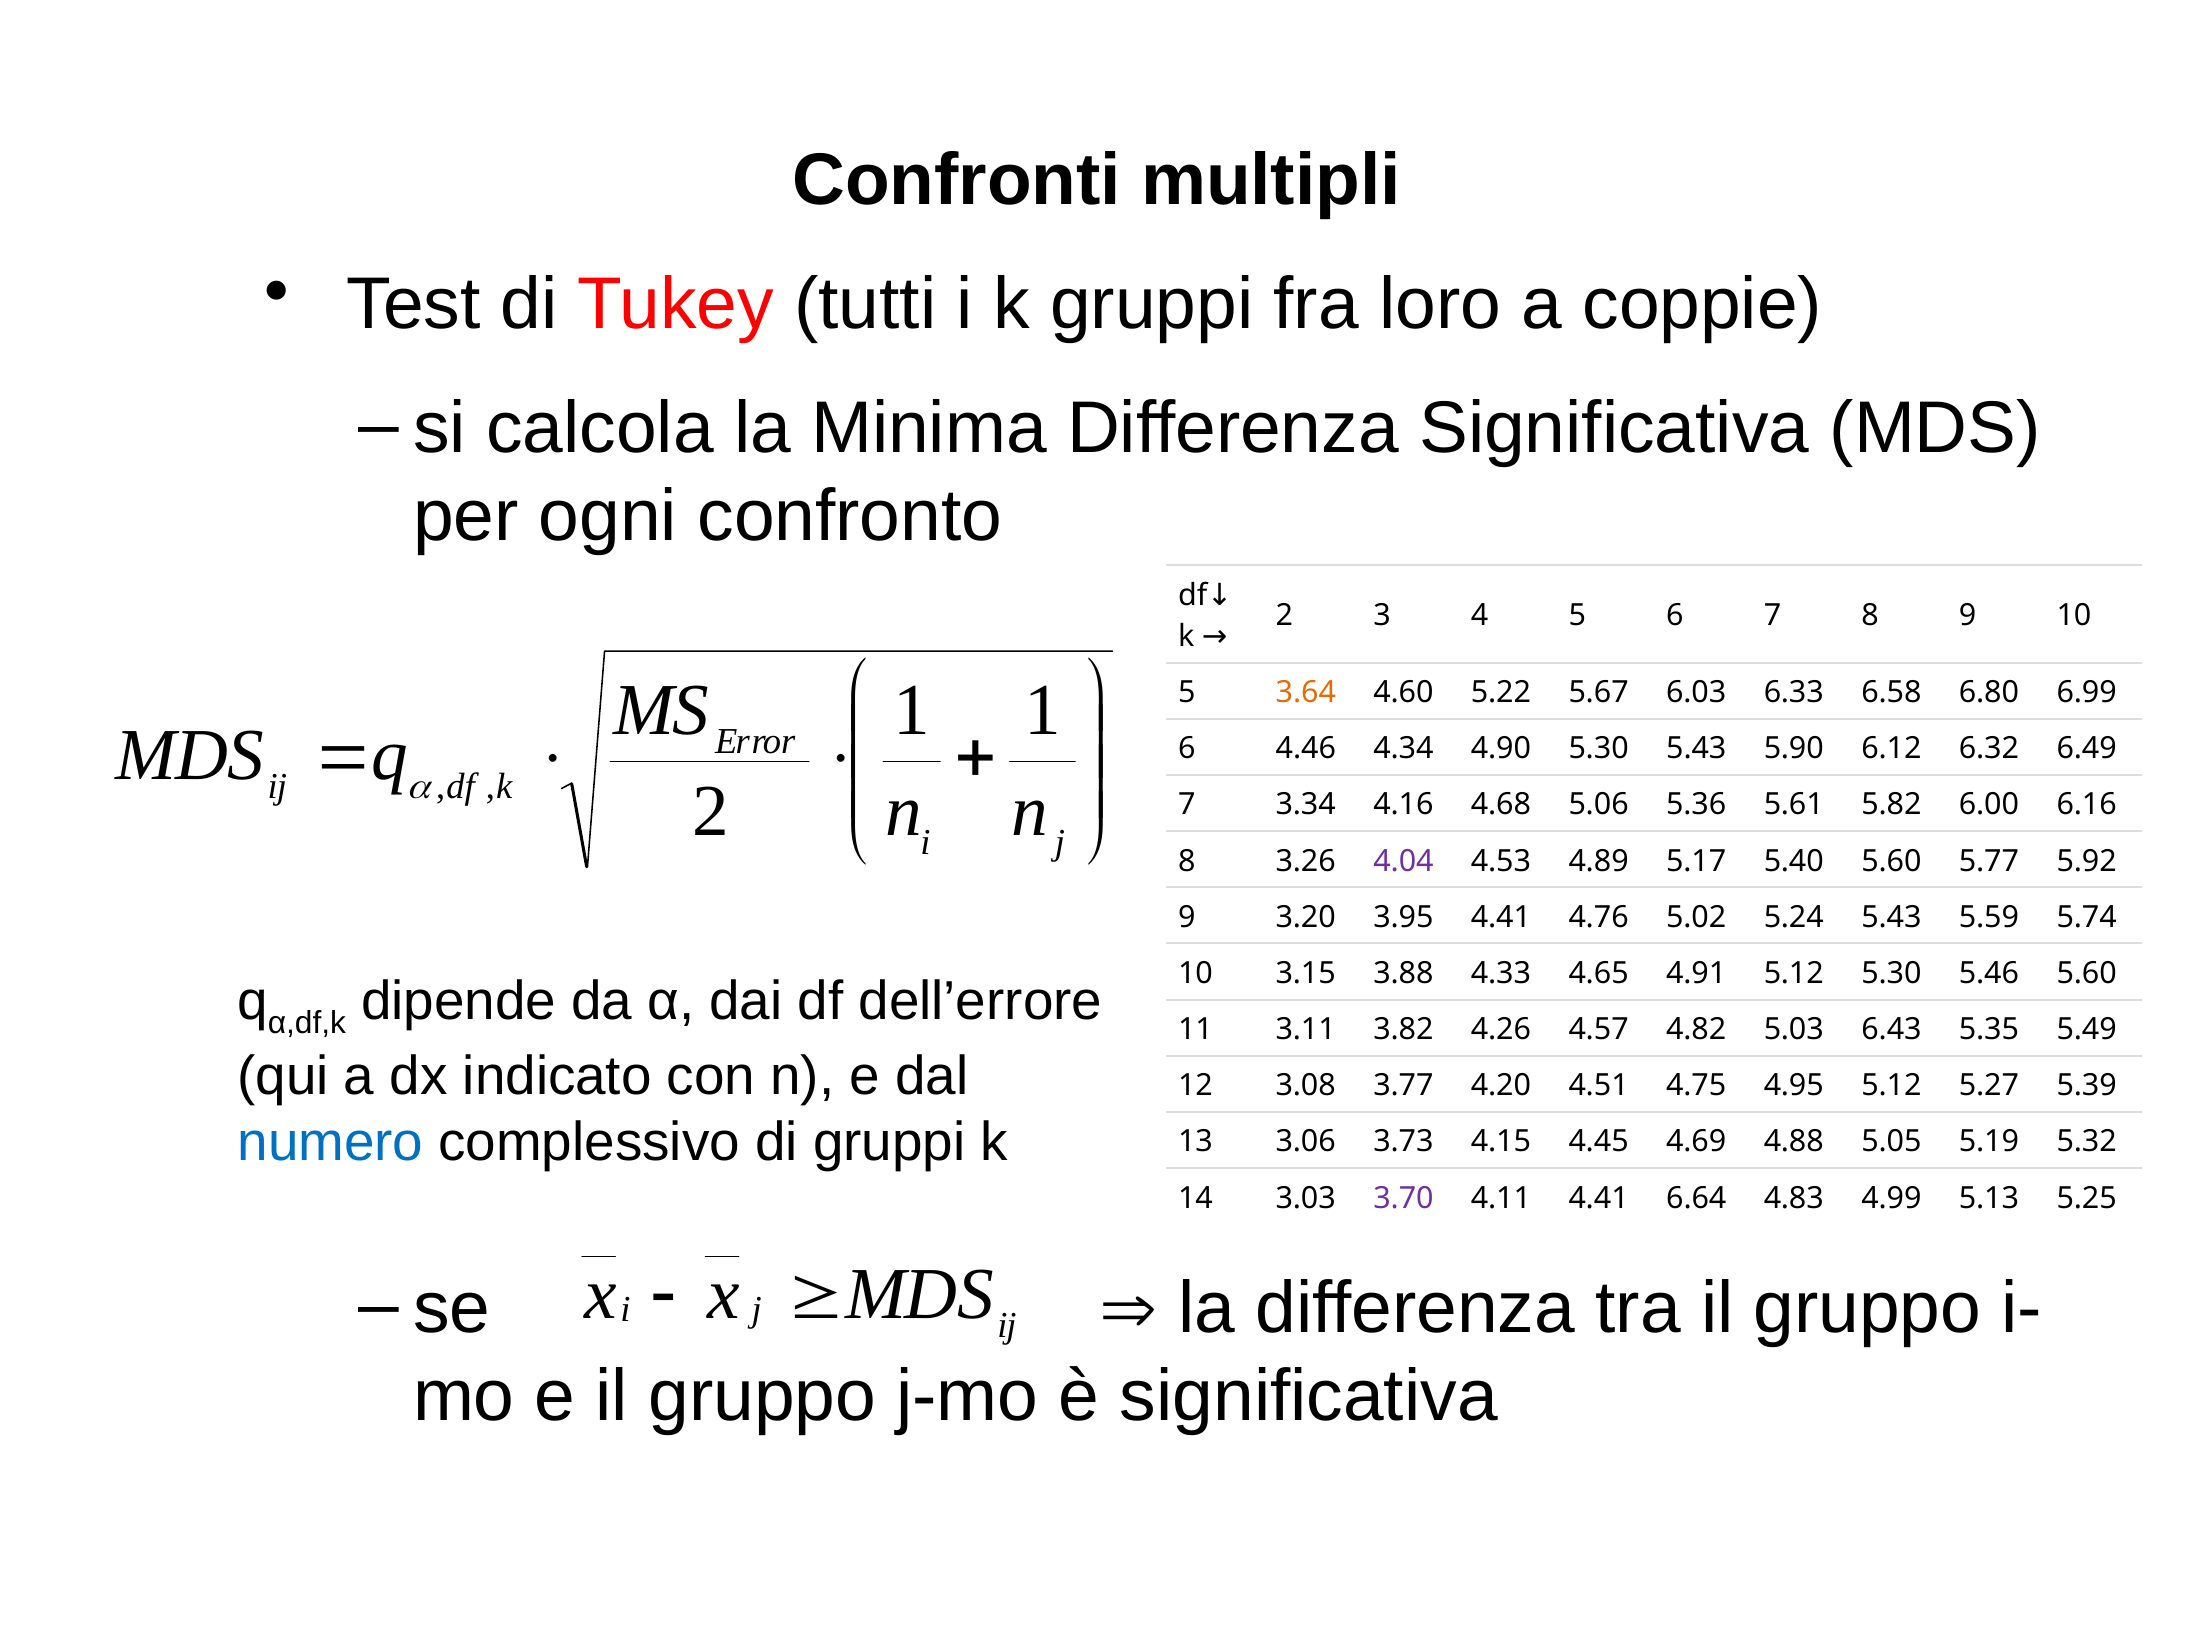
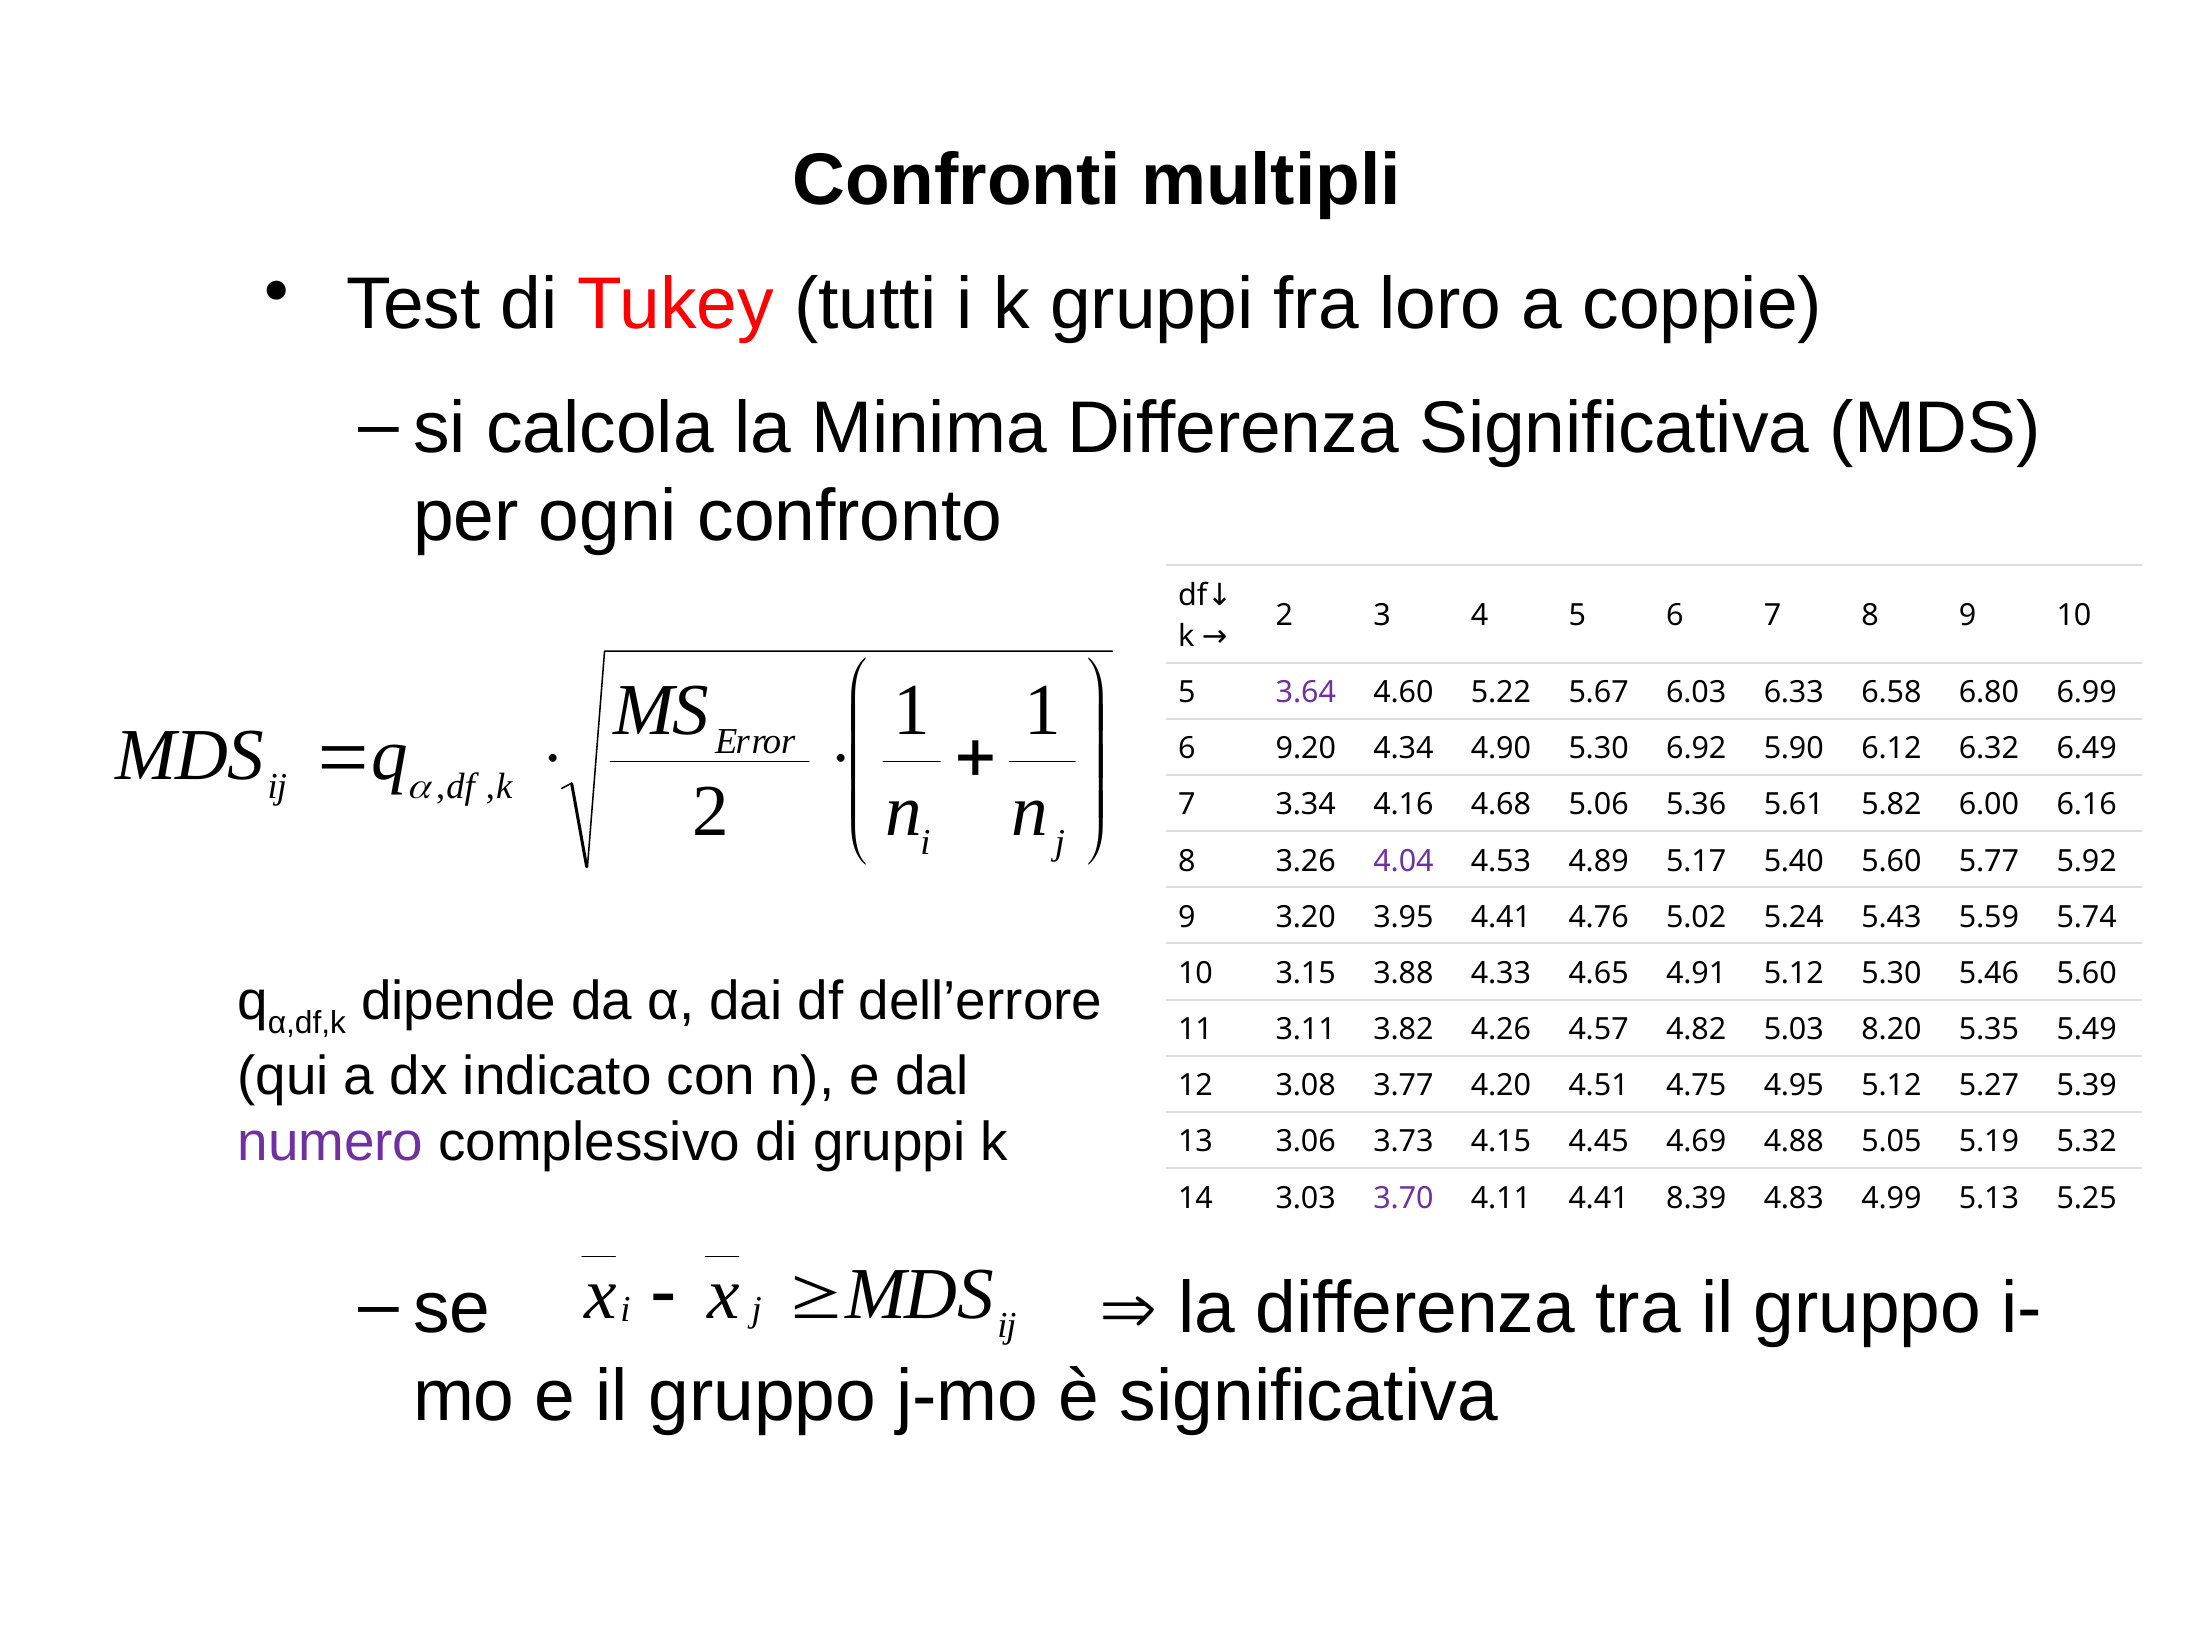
3.64 colour: orange -> purple (1306, 692)
4.46: 4.46 -> 9.20 (1306, 748)
5.30 5.43: 5.43 -> 6.92 (1696, 748)
6.43: 6.43 -> 8.20 (1891, 1029)
numero colour: blue -> purple (330, 1142)
6.64: 6.64 -> 8.39 (1696, 1198)
